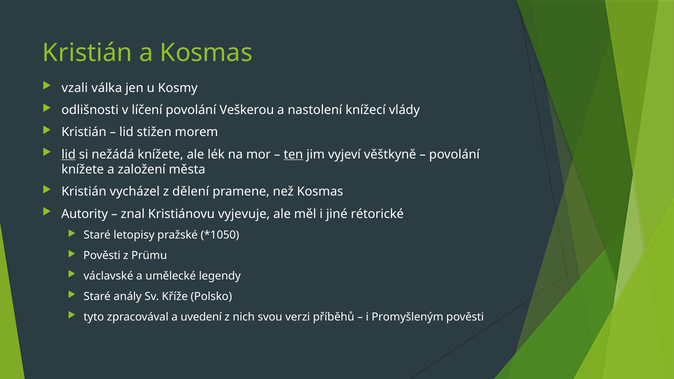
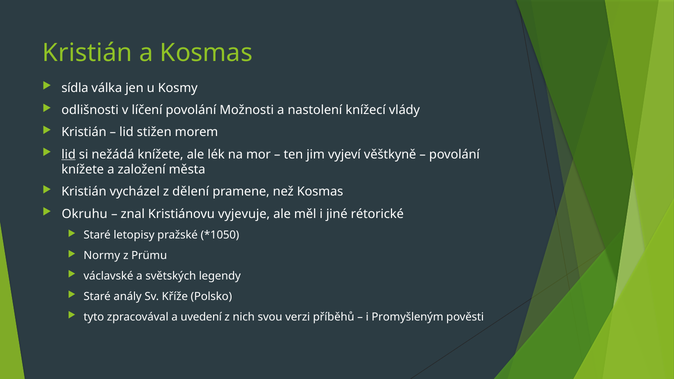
vzali: vzali -> sídla (75, 88)
Veškerou: Veškerou -> Možnosti (247, 110)
ten underline: present -> none (293, 154)
Autority: Autority -> Okruhu (85, 214)
Pověsti: Pověsti -> Normy (102, 256)
umělecké: umělecké -> světských (171, 276)
